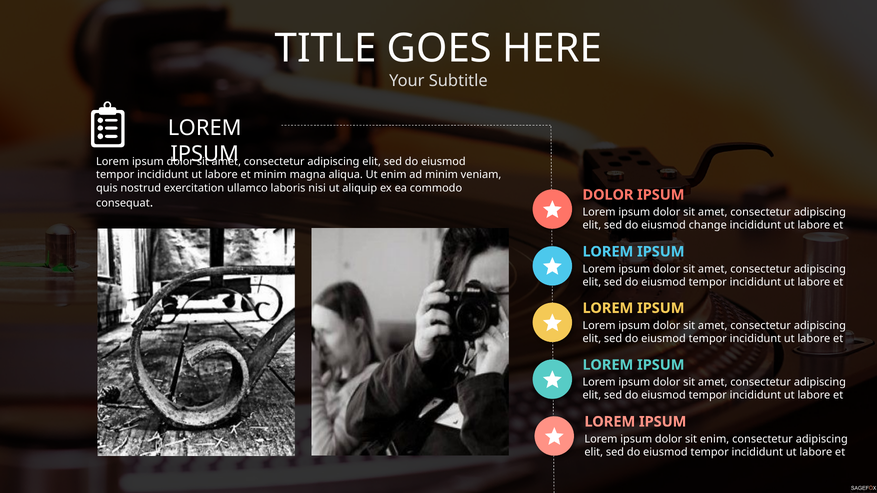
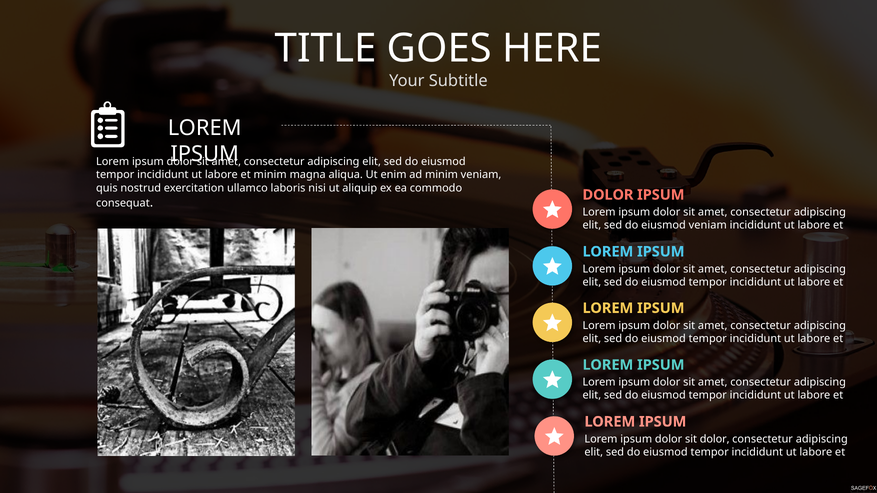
eiusmod change: change -> veniam (708, 225)
sit enim: enim -> dolor (715, 439)
